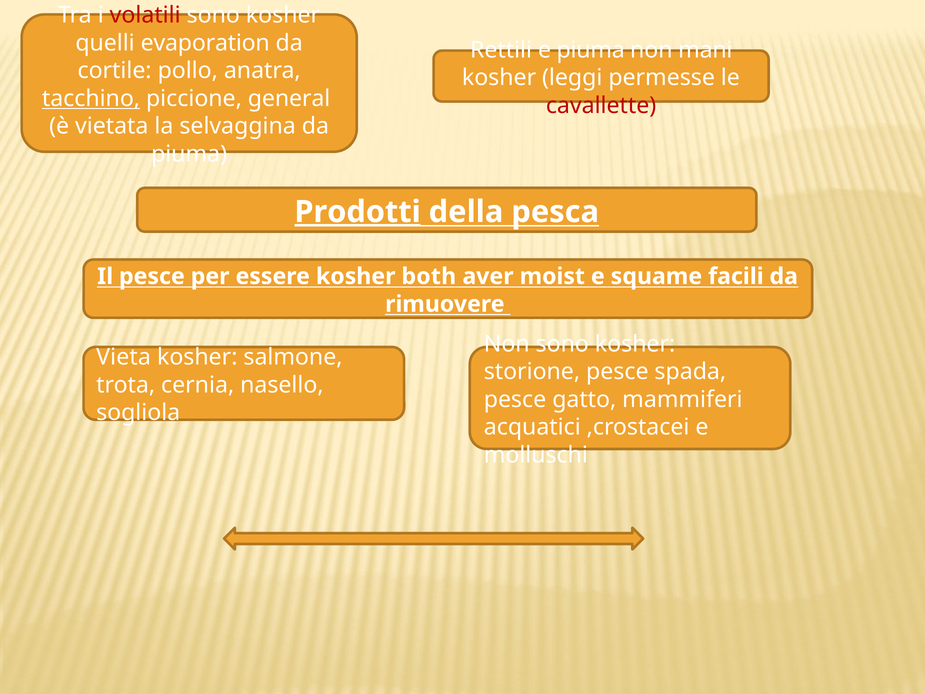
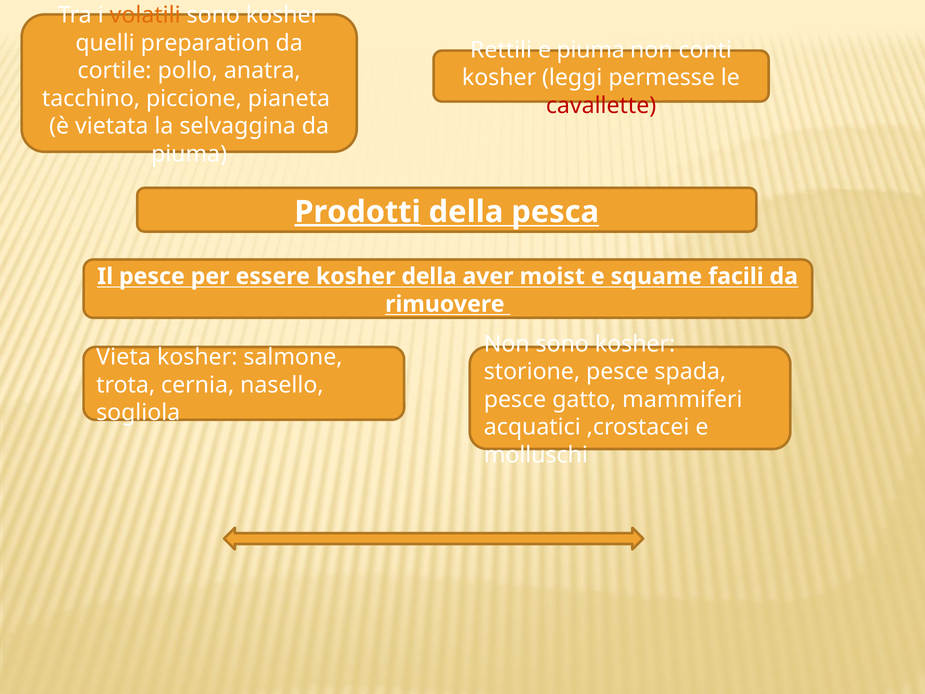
volatili colour: red -> orange (145, 15)
evaporation: evaporation -> preparation (205, 43)
mani: mani -> conti (705, 50)
tacchino underline: present -> none (91, 99)
general: general -> pianeta (289, 99)
kosher both: both -> della (429, 276)
